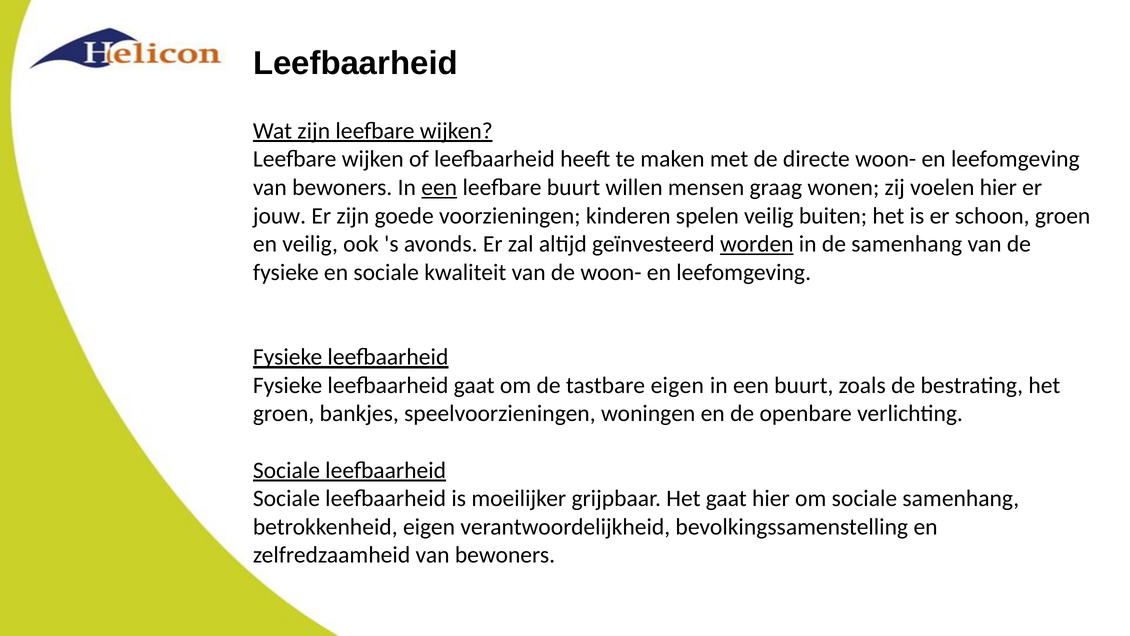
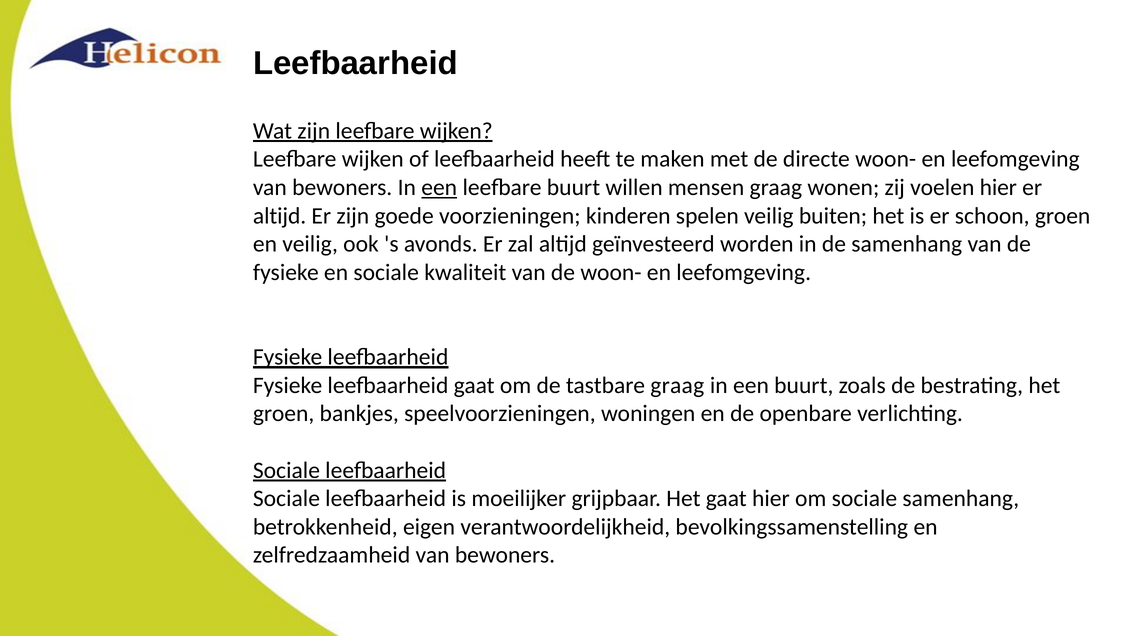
jouw: jouw -> altijd (280, 216)
worden underline: present -> none (757, 244)
tastbare eigen: eigen -> graag (677, 385)
